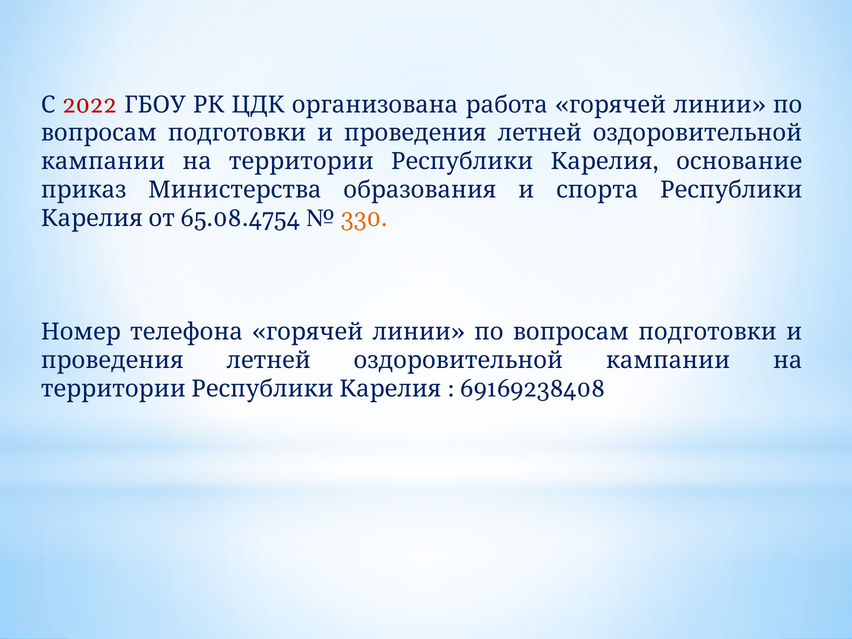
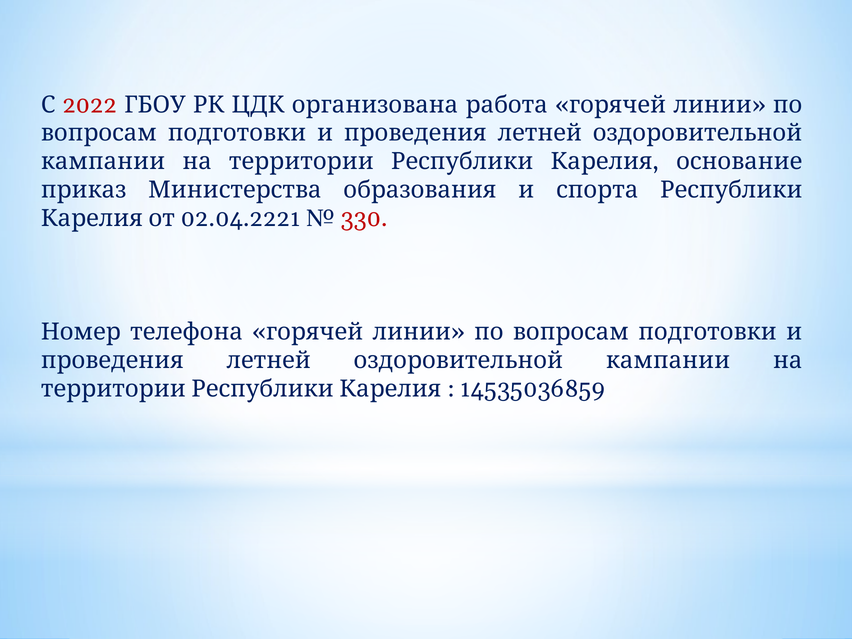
65.08.4754: 65.08.4754 -> 02.04.2221 (240, 218)
330 colour: orange -> red (364, 218)
69169238408: 69169238408 -> 14535036859 (533, 389)
